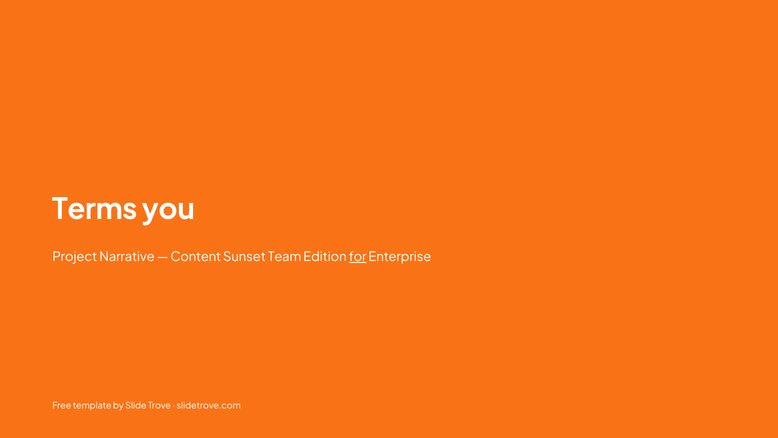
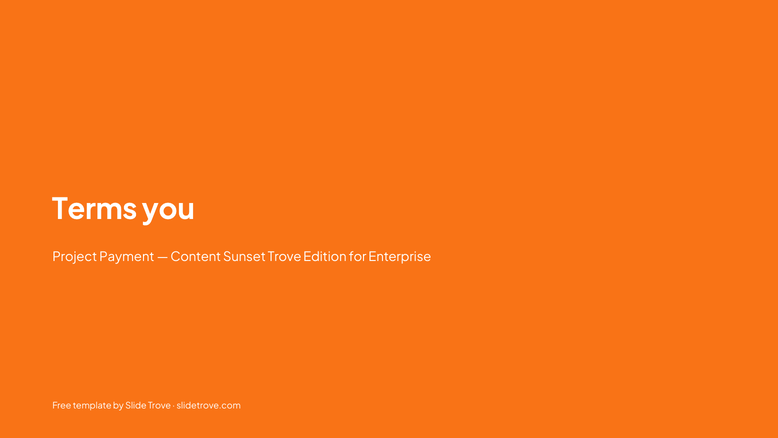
Narrative: Narrative -> Payment (127, 257)
Sunset Team: Team -> Trove (285, 257)
for underline: present -> none (358, 257)
